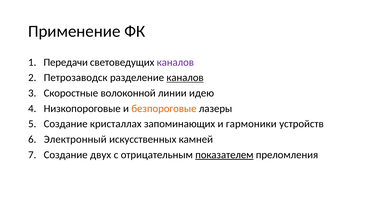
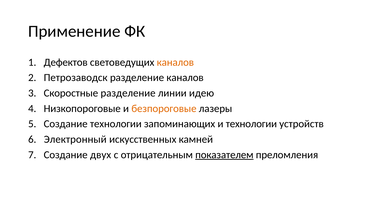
Передачи: Передачи -> Дефектов (66, 62)
каналов colour: purple -> orange (175, 62)
каналов underline: present -> none (185, 78)
Скоростные волоконной: волоконной -> разделение (128, 93)
Создание кристаллах: кристаллах -> технологии (116, 124)
и гармоники: гармоники -> технологии (251, 124)
